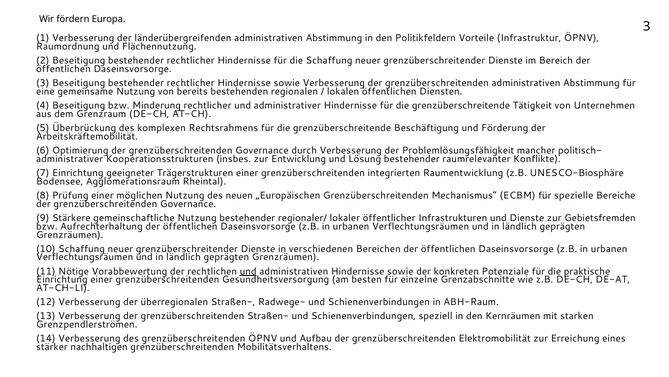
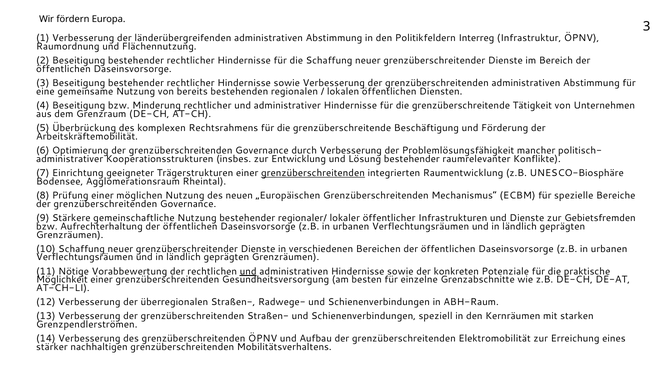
Vorteile: Vorteile -> Interreg (476, 38)
grenzüberschreitenden underline: none -> present (313, 173)
Einrichtung: Einrichtung -> Möglichkeit (62, 279)
